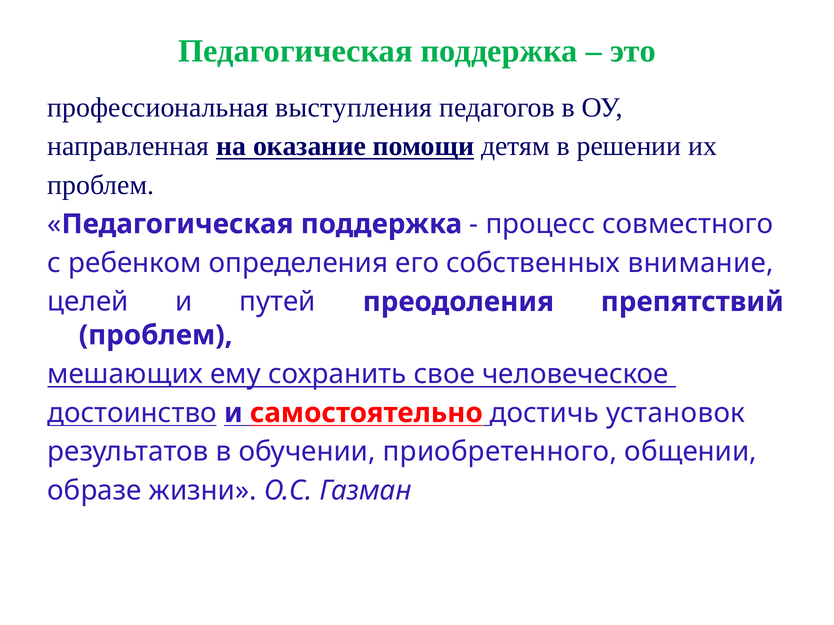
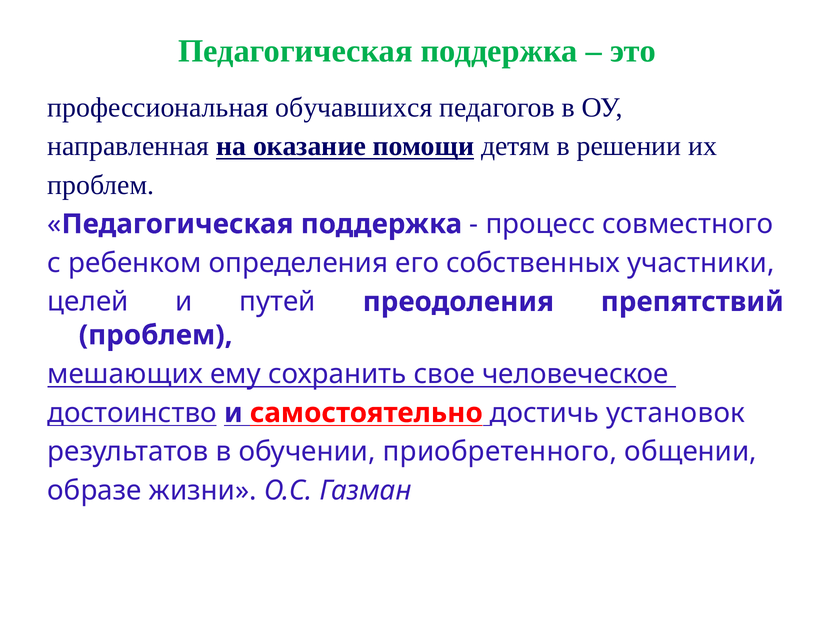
выступления: выступления -> обучавшихся (354, 108)
внимание: внимание -> участники (701, 263)
